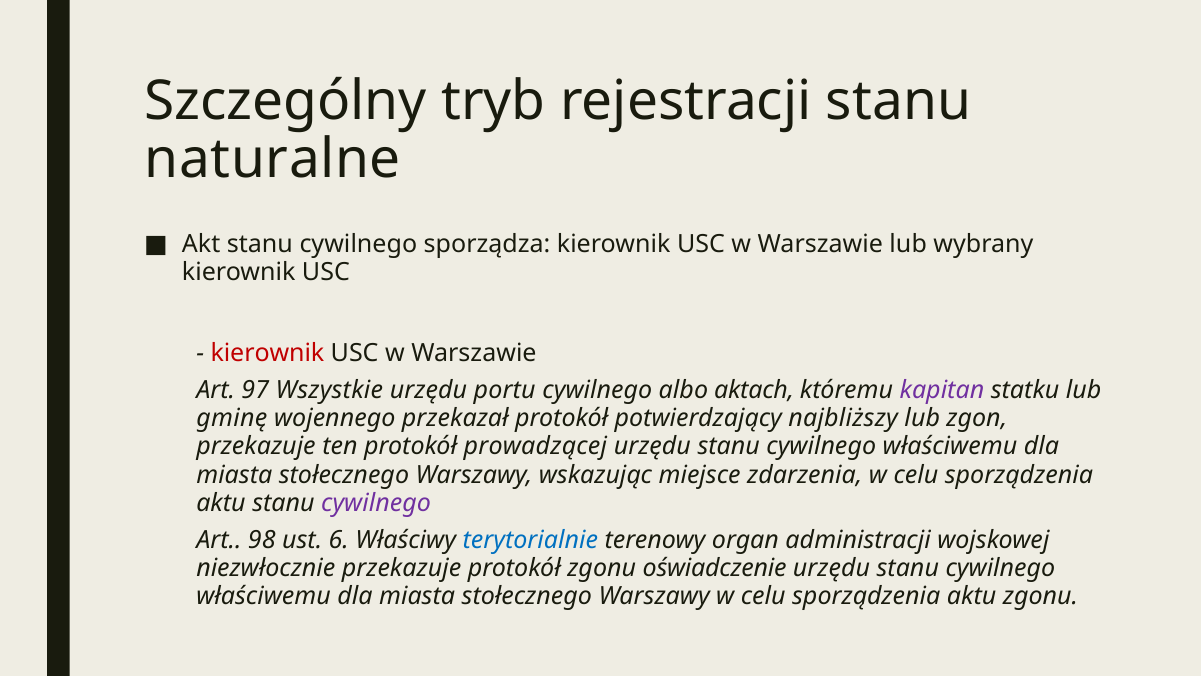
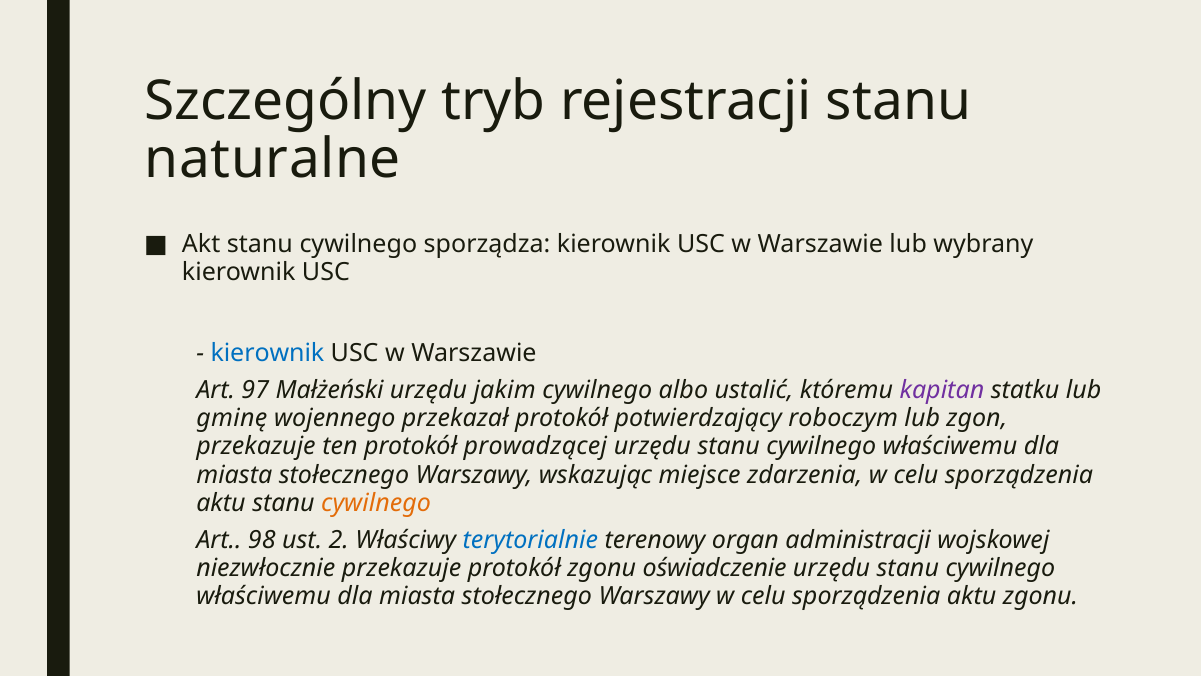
kierownik colour: red -> blue (267, 353)
Wszystkie: Wszystkie -> Małżeński (330, 390)
portu: portu -> jakim (505, 390)
aktach: aktach -> ustalić (754, 390)
najbliższy: najbliższy -> roboczym (843, 418)
cywilnego colour: purple -> orange (376, 503)
6: 6 -> 2 (339, 540)
